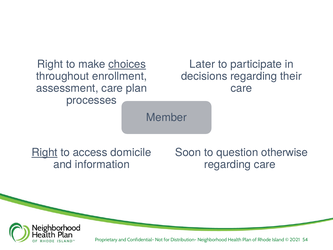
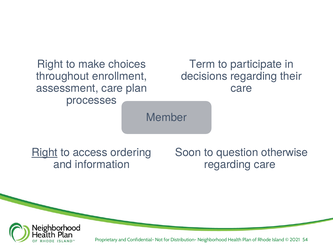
choices underline: present -> none (127, 64)
Later: Later -> Term (202, 64)
domicile: domicile -> ordering (131, 152)
